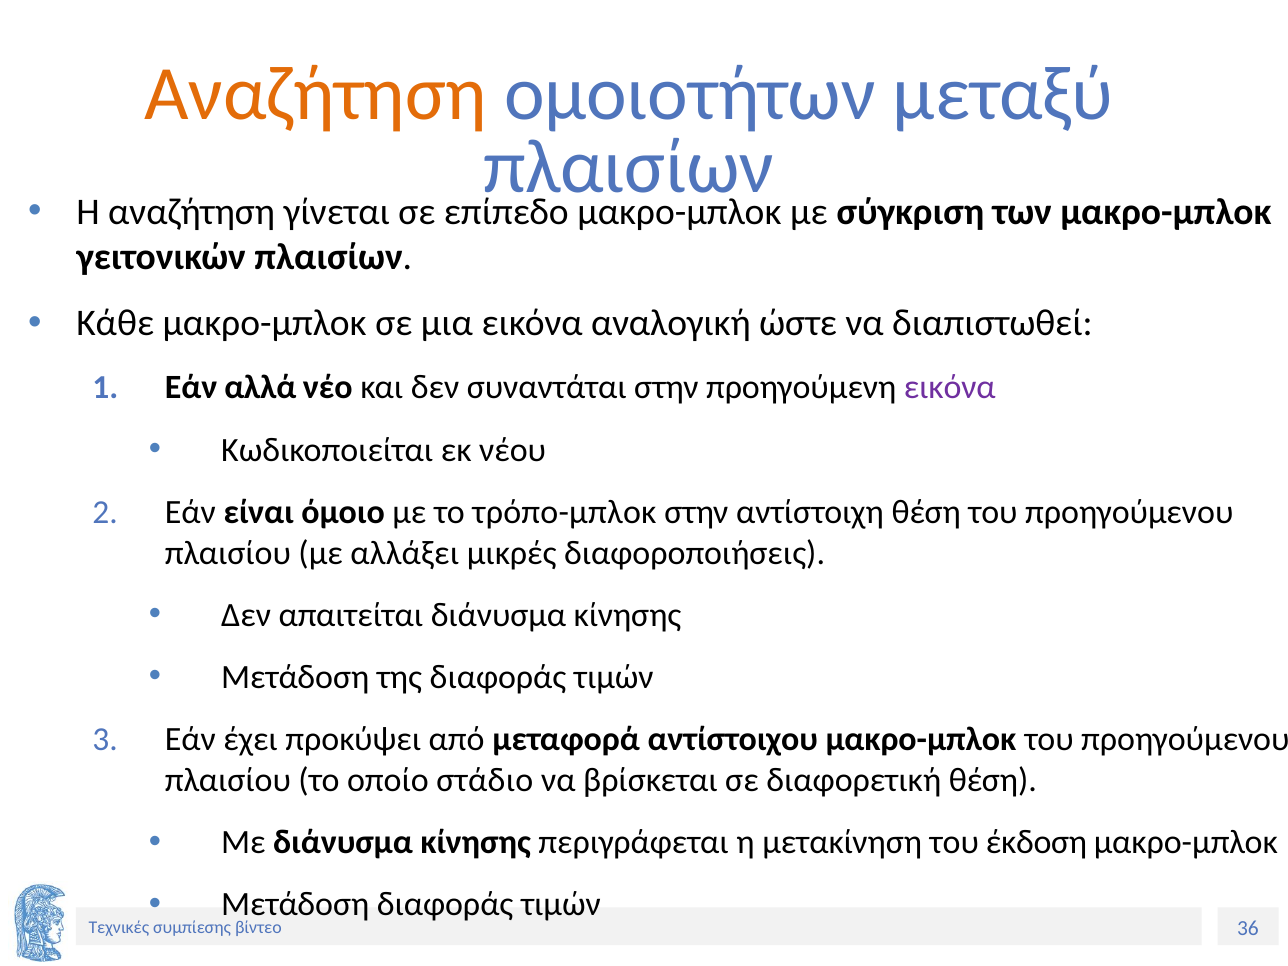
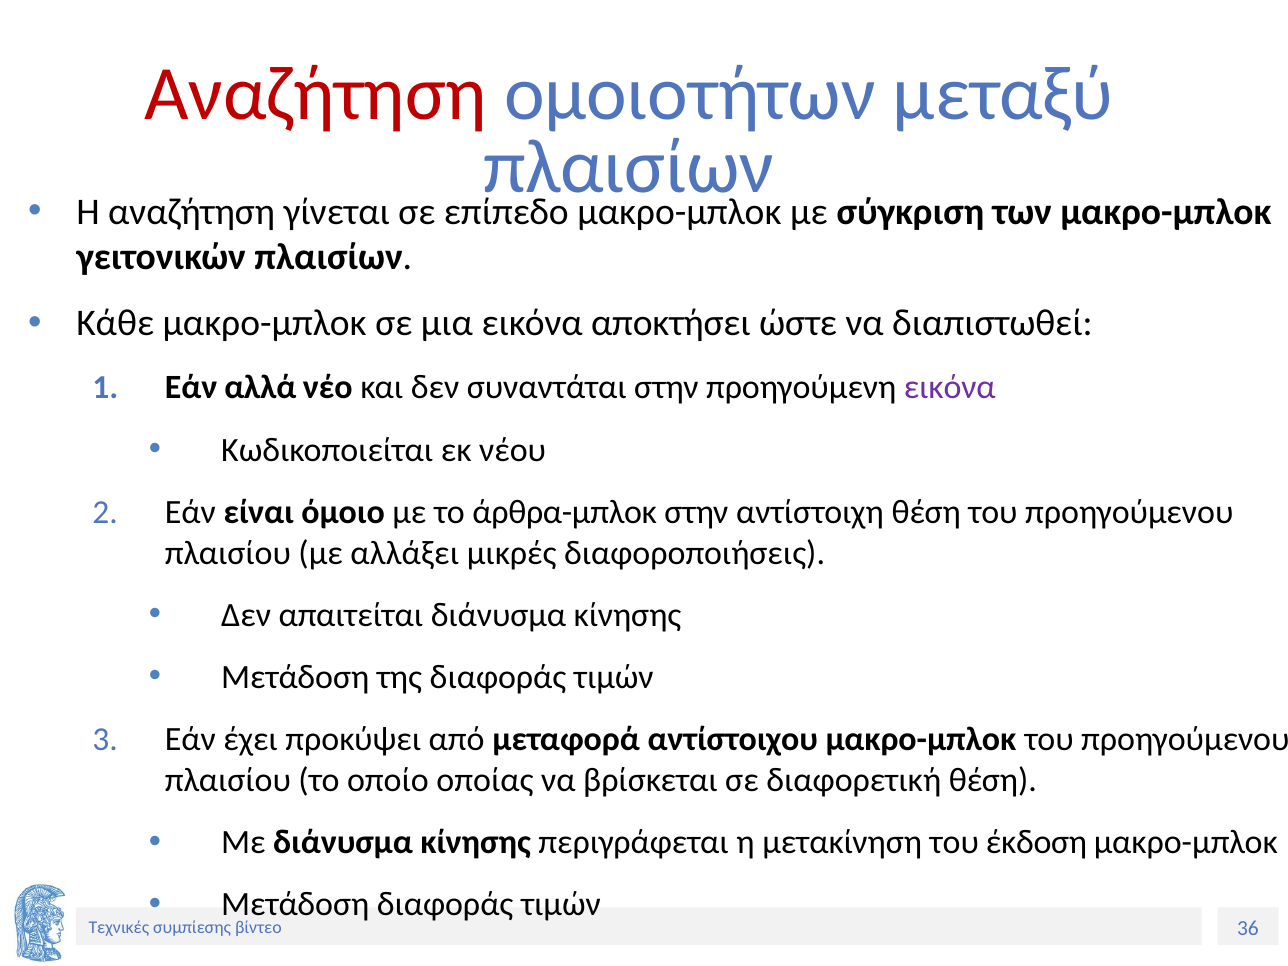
Αναζήτηση colour: orange -> red (316, 94)
αναλογική: αναλογική -> αποκτήσει (671, 324)
τρόπο-μπλοκ: τρόπο-μπλοκ -> άρθρα-μπλοκ (565, 512)
στάδιο: στάδιο -> οποίας (485, 780)
